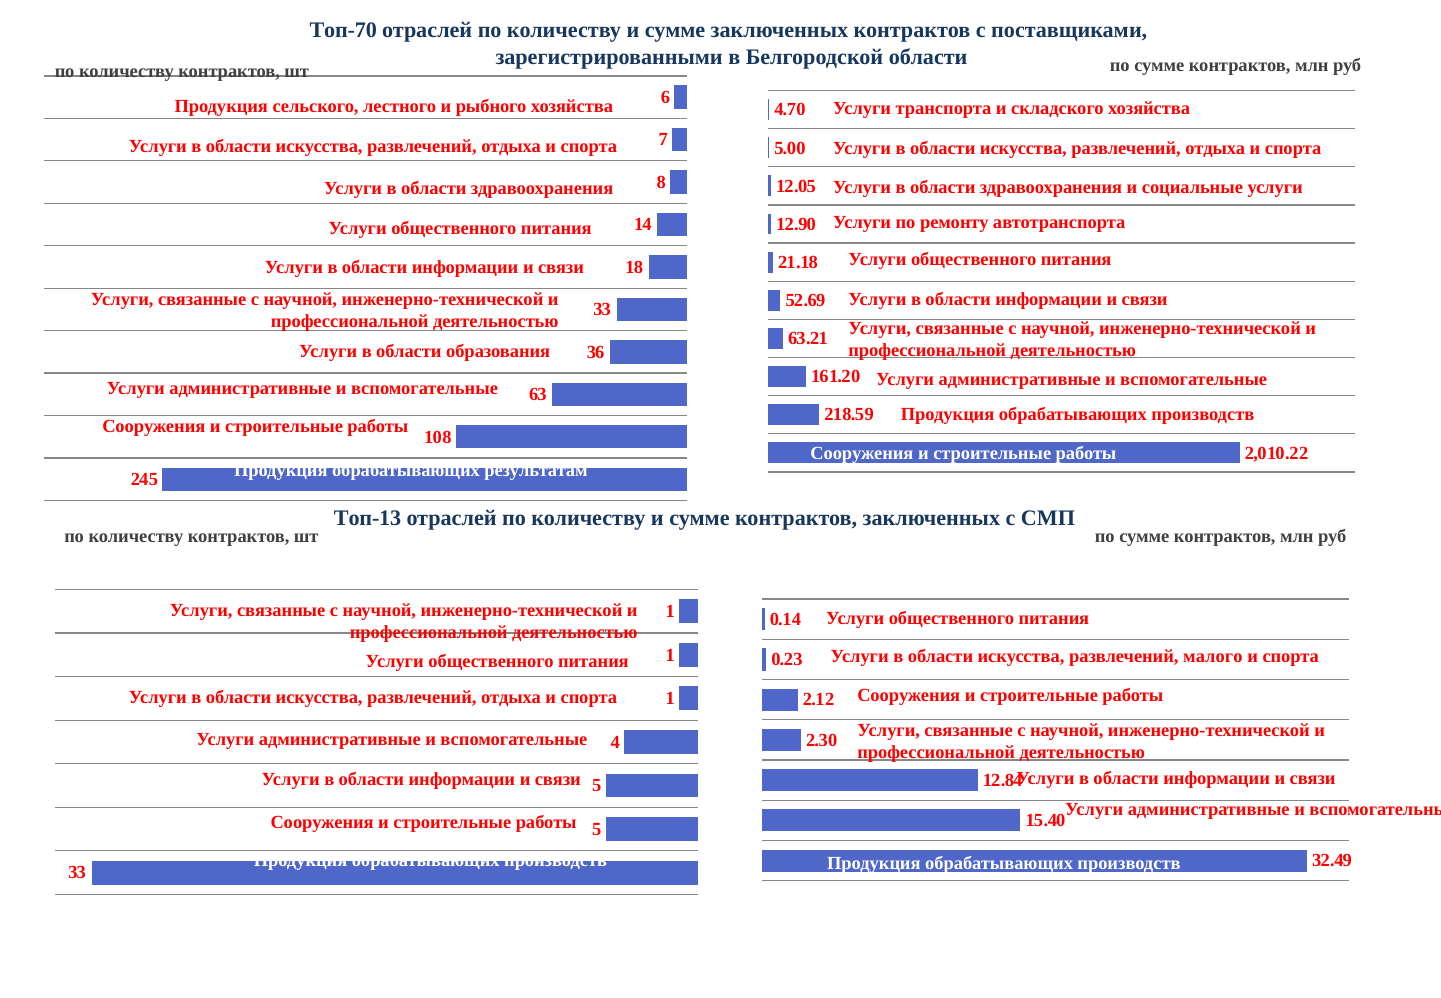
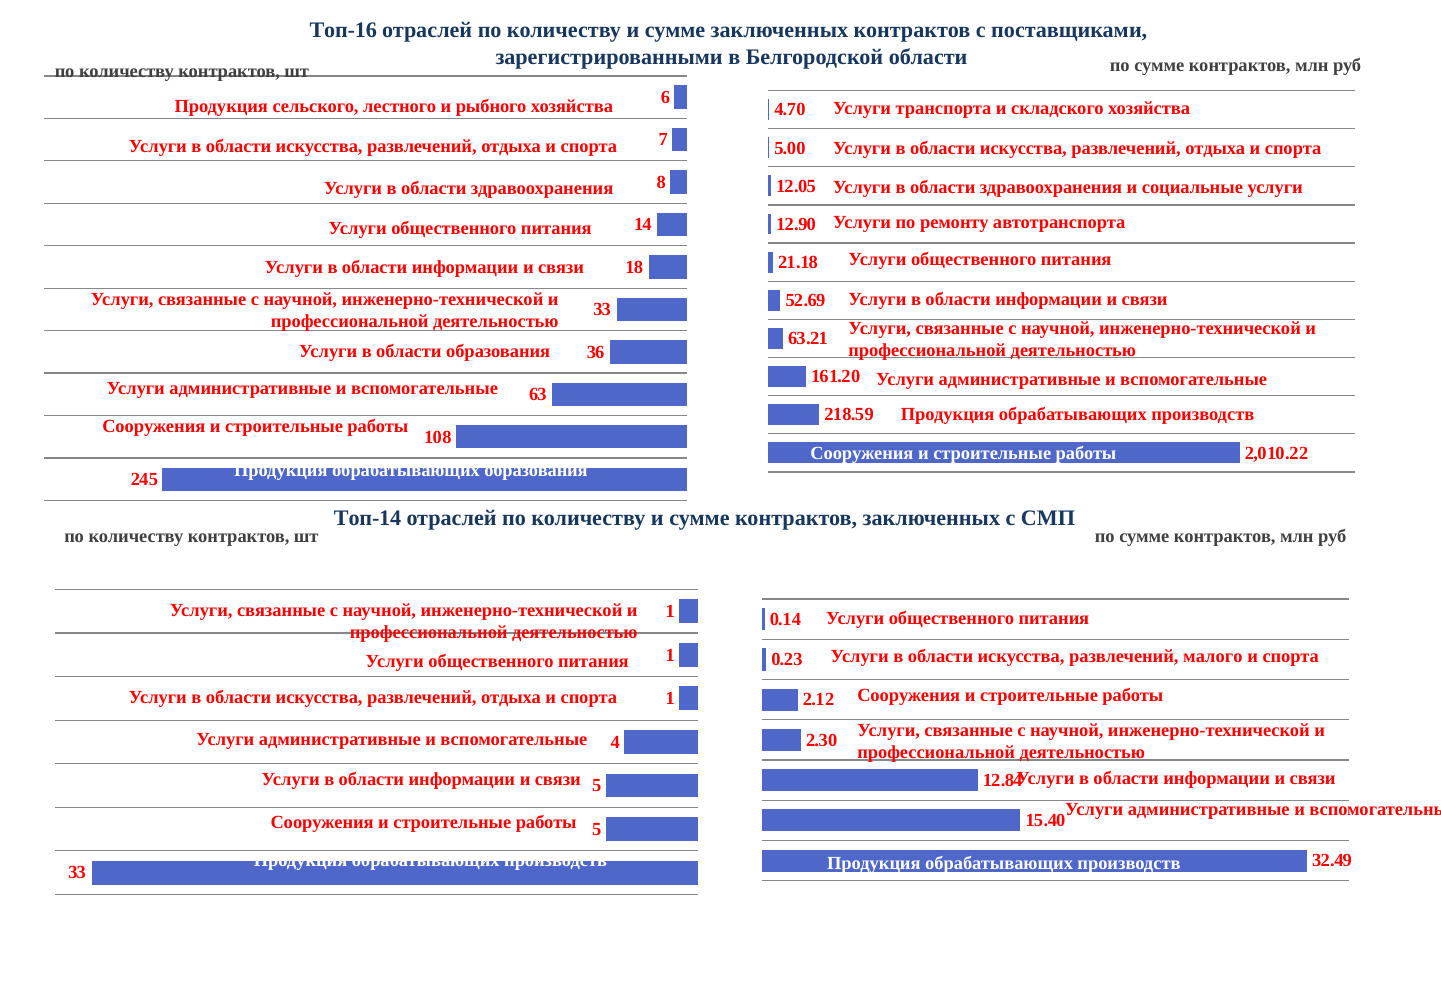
Топ-70: Топ-70 -> Топ-16 (343, 31)
обрабатывающих результатам: результатам -> образования (536, 470)
Топ-13: Топ-13 -> Топ-14 (368, 518)
